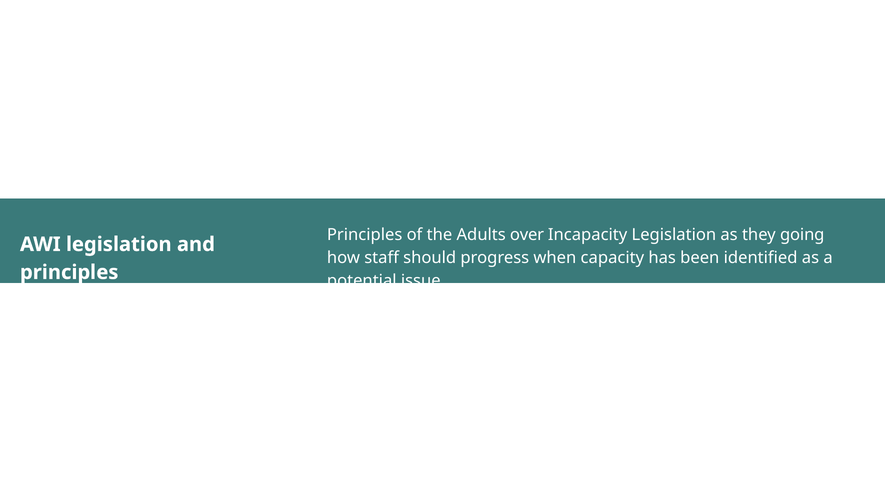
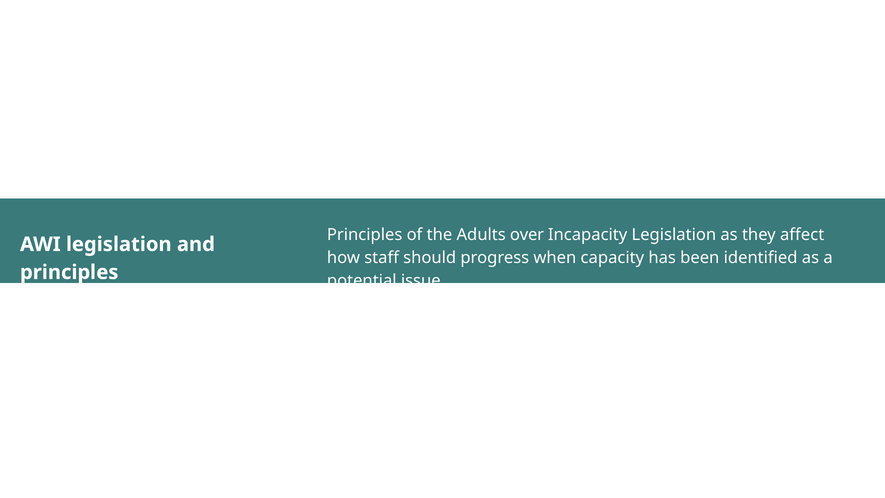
going: going -> affect (802, 235)
